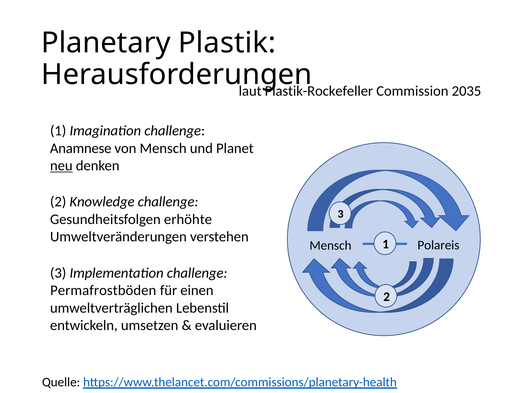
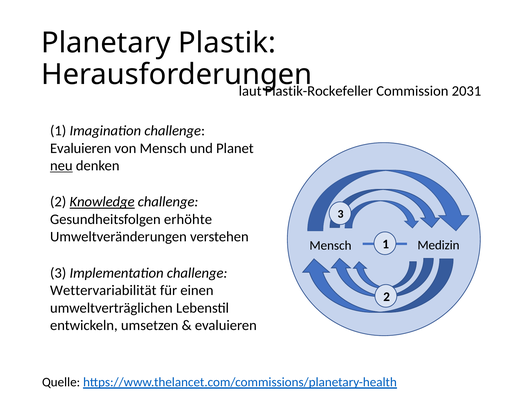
2035: 2035 -> 2031 (466, 91)
Anamnese: Anamnese -> Evaluieren (81, 148)
Knowledge underline: none -> present (102, 202)
Polareis: Polareis -> Medizin (438, 245)
Permafrostböden: Permafrostböden -> Wettervariabilität (103, 290)
